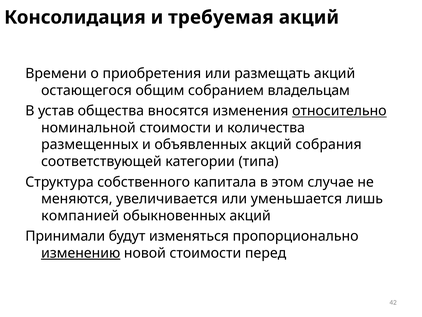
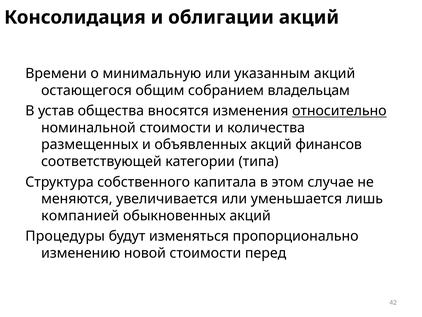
требуемая: требуемая -> облигации (221, 17)
приобретения: приобретения -> минимальную (152, 73)
размещать: размещать -> указанным (272, 73)
собрания: собрания -> финансов (329, 144)
Принимали: Принимали -> Процедуры (65, 236)
изменению underline: present -> none (81, 253)
